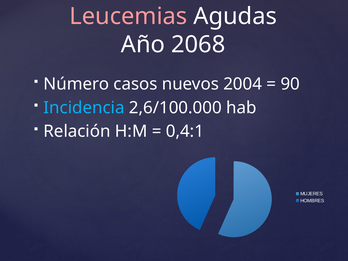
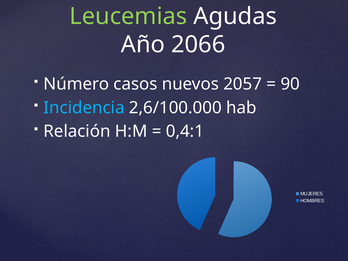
Leucemias colour: pink -> light green (128, 16)
2068: 2068 -> 2066 (198, 45)
2004: 2004 -> 2057 (243, 84)
